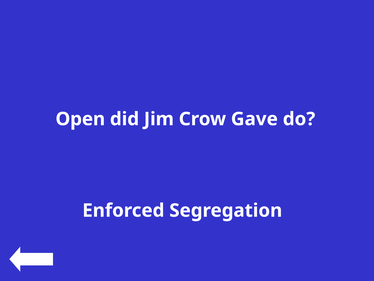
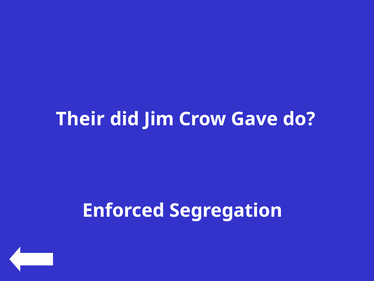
Open: Open -> Their (80, 119)
